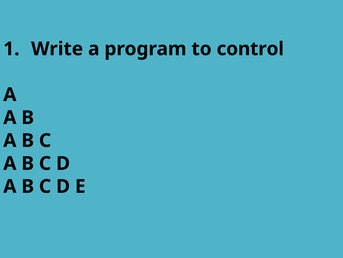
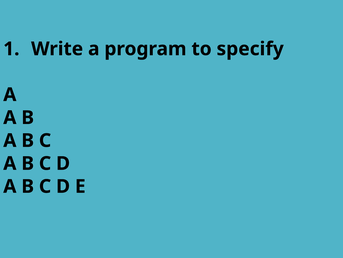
control: control -> specify (250, 49)
